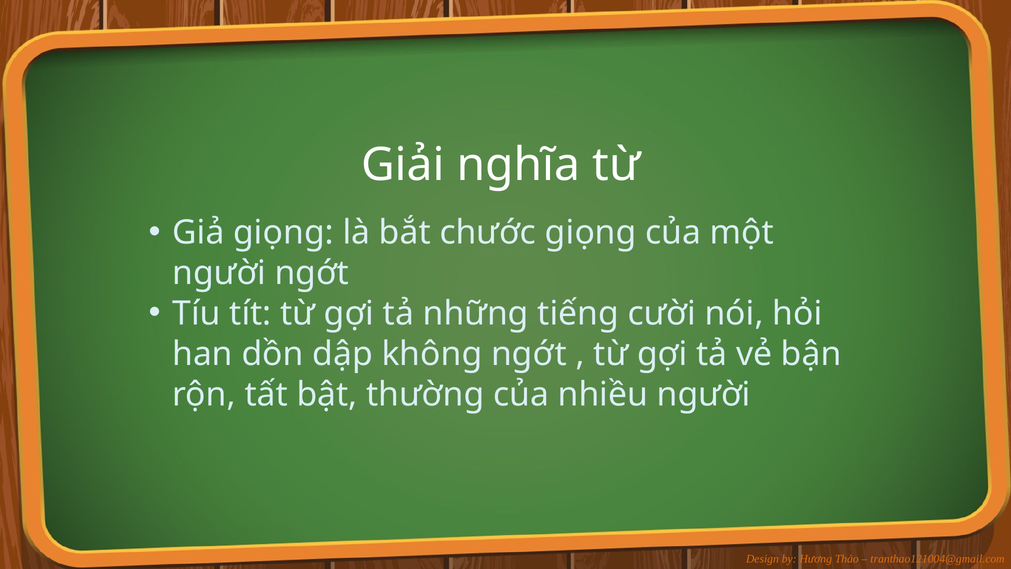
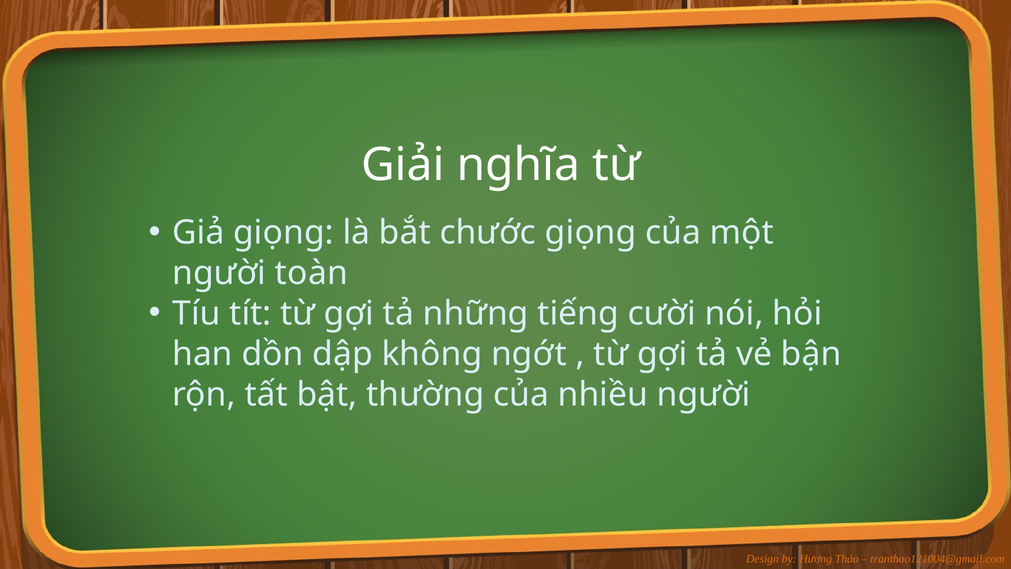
người ngớt: ngớt -> toàn (312, 273)
